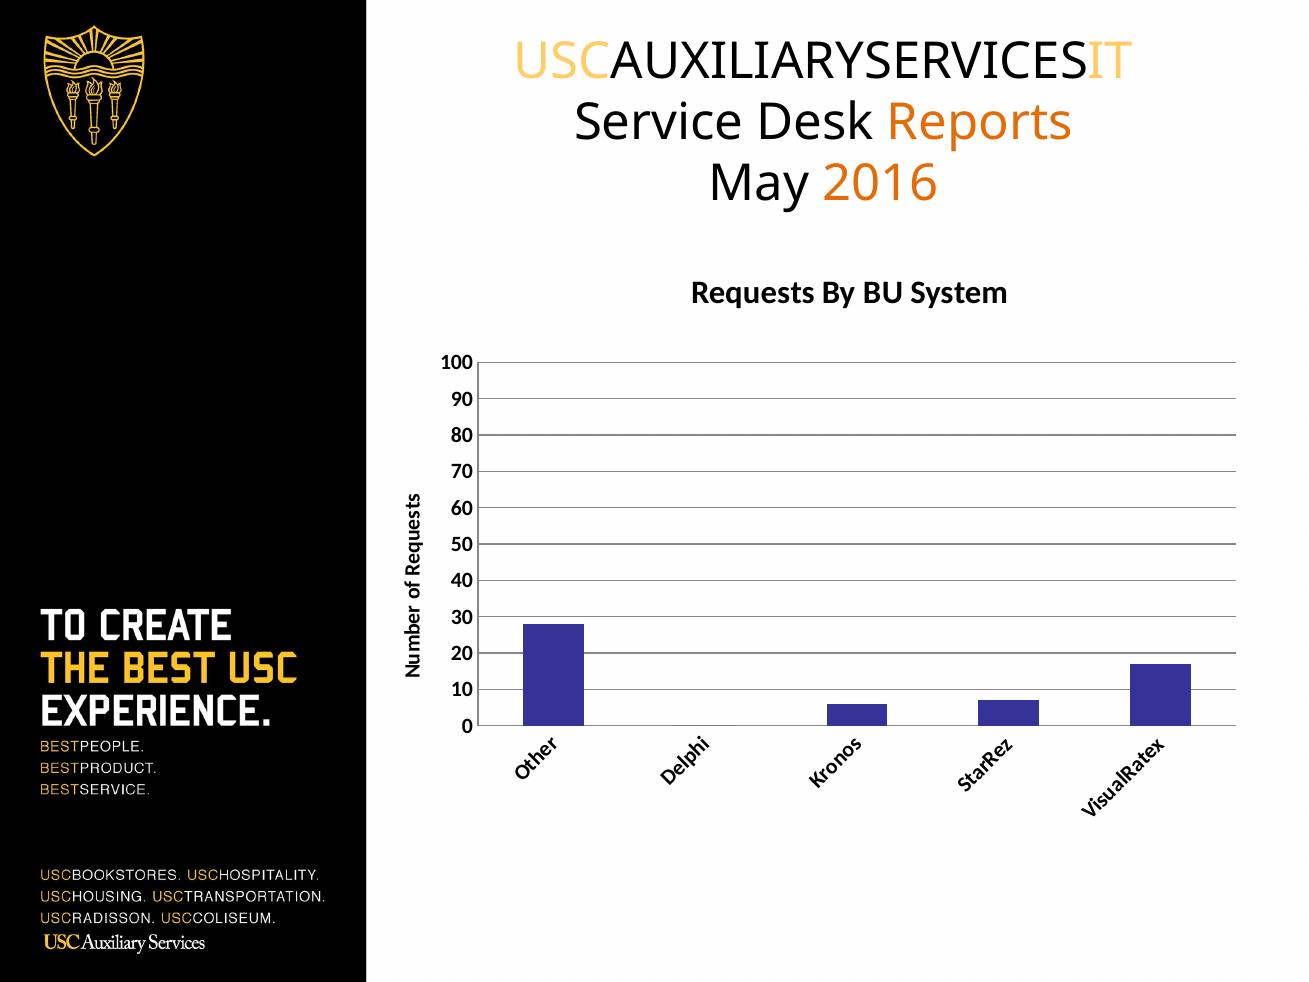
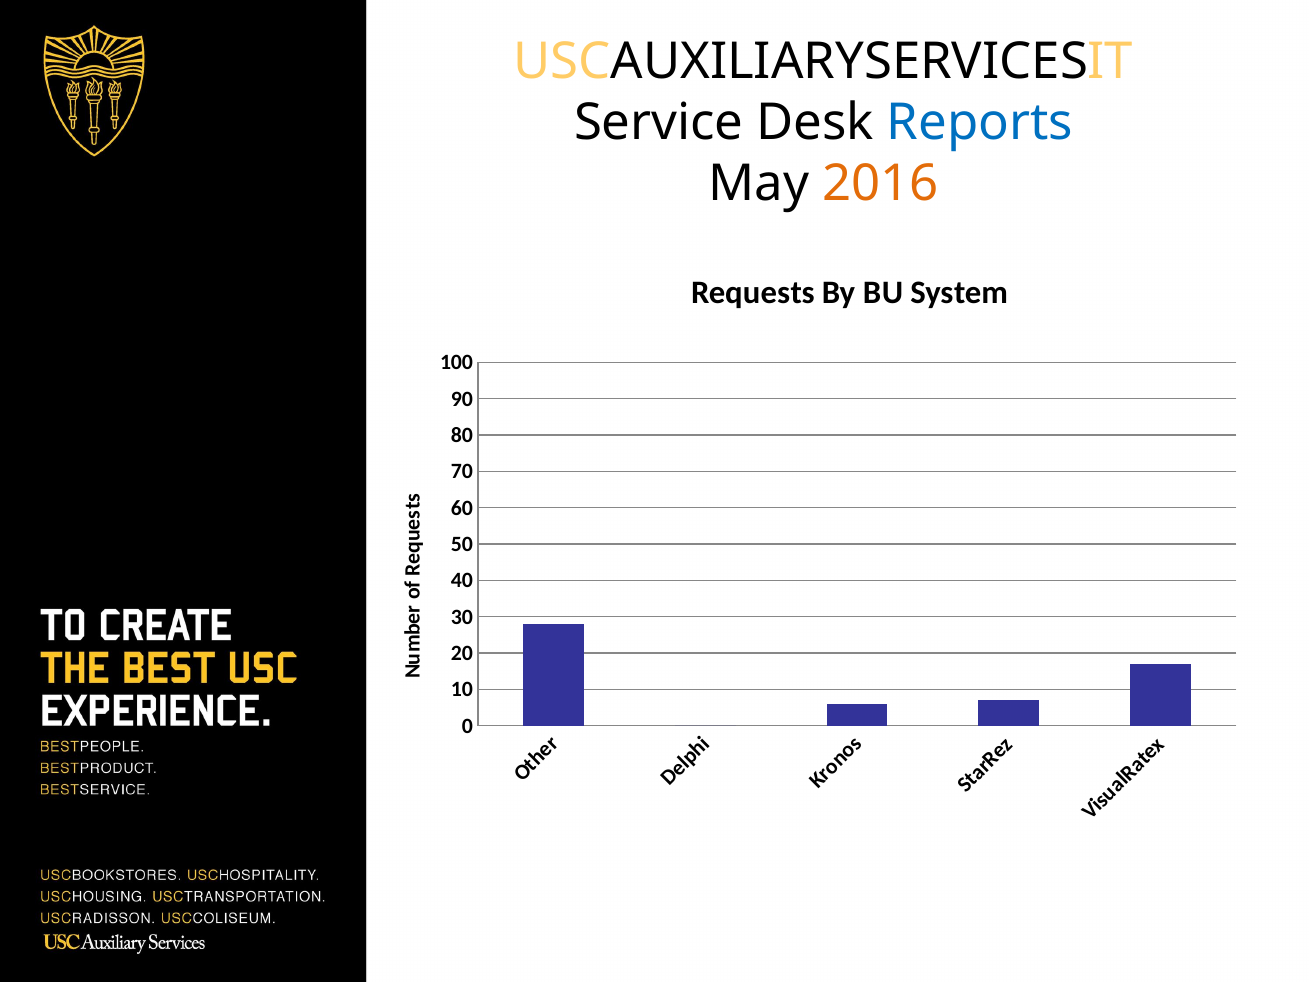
Reports colour: orange -> blue (980, 122)
